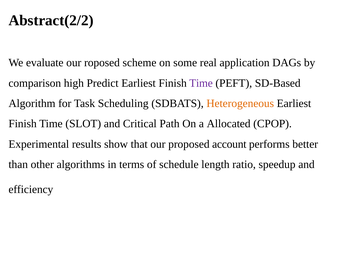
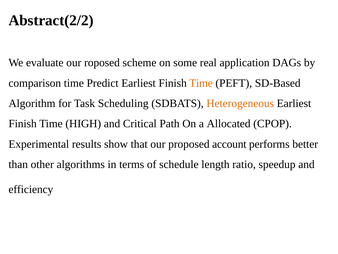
comparison high: high -> time (74, 83)
Time colour: purple -> orange (201, 83)
SLOT: SLOT -> HIGH (83, 123)
